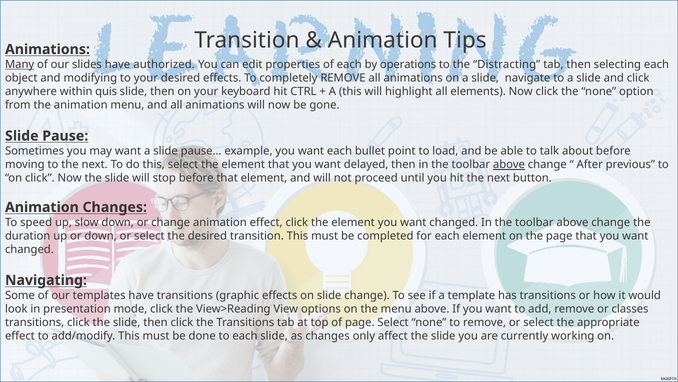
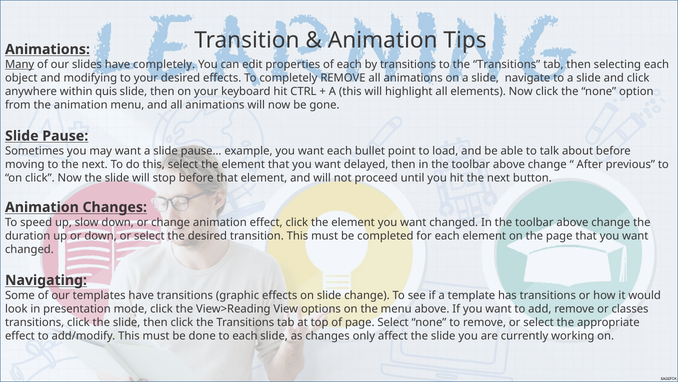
have authorized: authorized -> completely (164, 64)
by operations: operations -> transitions (408, 64)
to the Distracting: Distracting -> Transitions (507, 64)
above underline: present -> none (509, 164)
